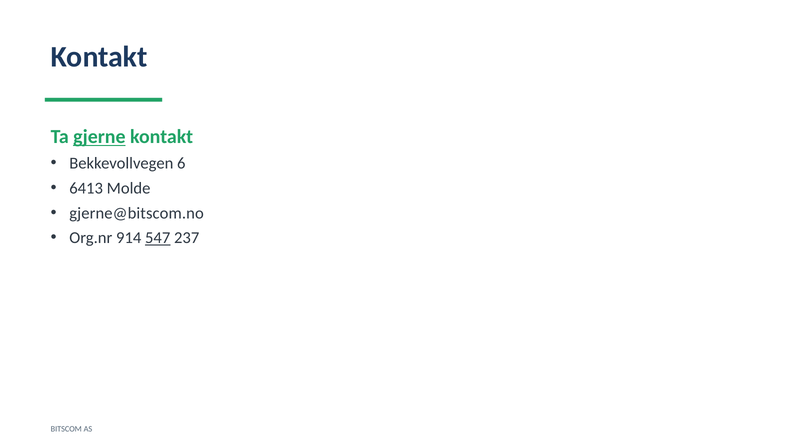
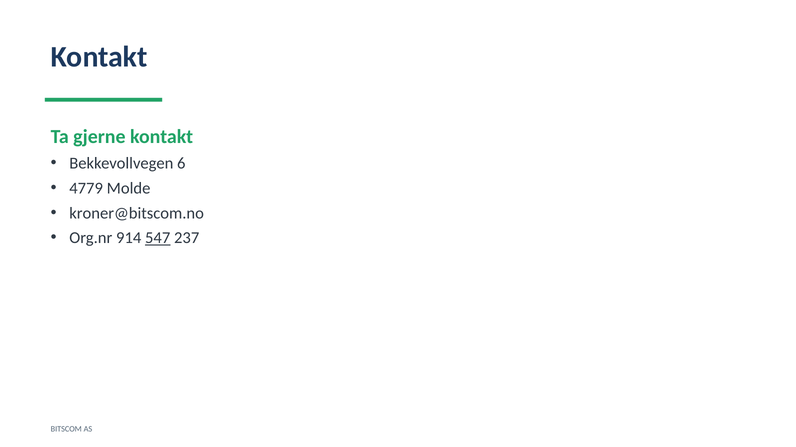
gjerne underline: present -> none (99, 137)
6413: 6413 -> 4779 (86, 189)
gjerne@bitscom.no: gjerne@bitscom.no -> kroner@bitscom.no (137, 213)
